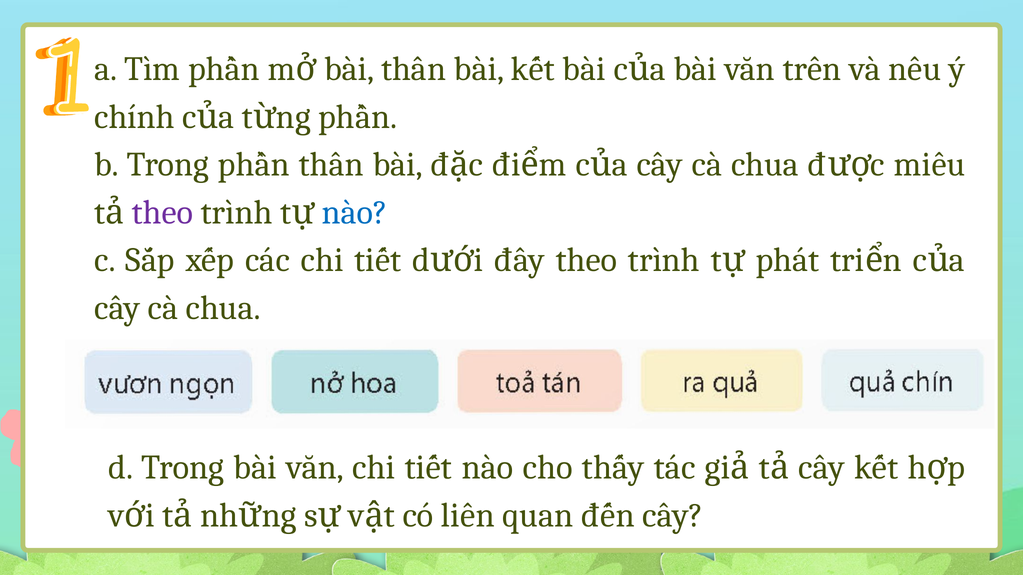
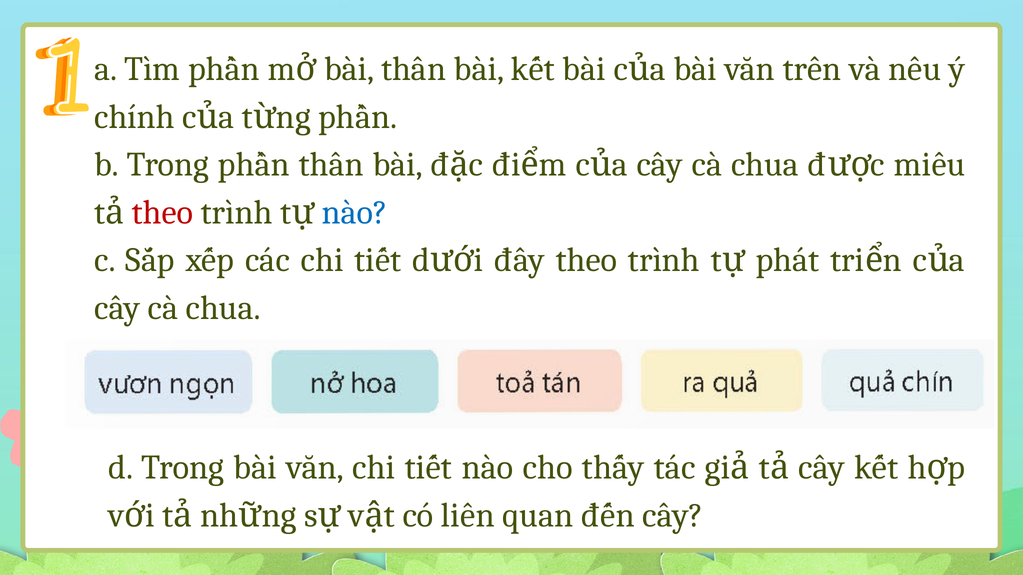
theo colour: purple -> red (163, 213)
